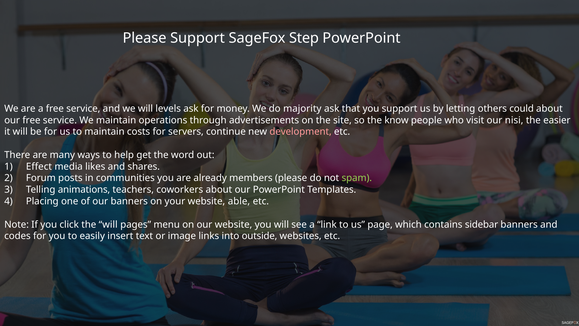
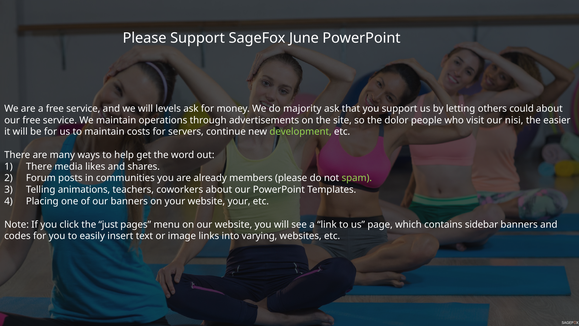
Step: Step -> June (304, 38)
know: know -> dolor (396, 120)
development colour: pink -> light green (301, 132)
Effect: Effect -> There (39, 166)
website able: able -> your (239, 201)
the will: will -> just (108, 224)
outside: outside -> varying (259, 236)
